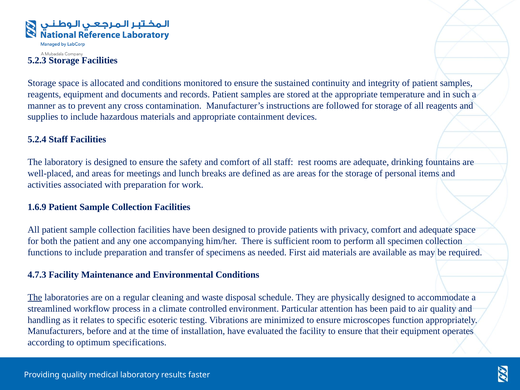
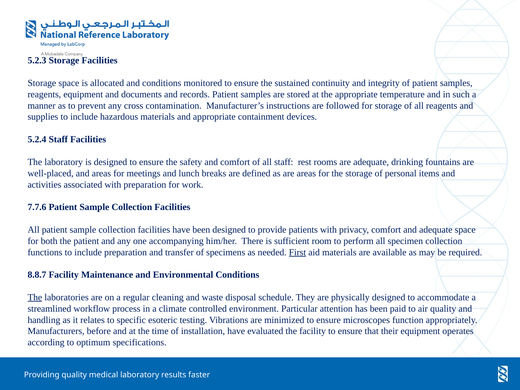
1.6.9: 1.6.9 -> 7.7.6 (37, 207)
First underline: none -> present (297, 252)
4.7.3: 4.7.3 -> 8.8.7 (37, 275)
